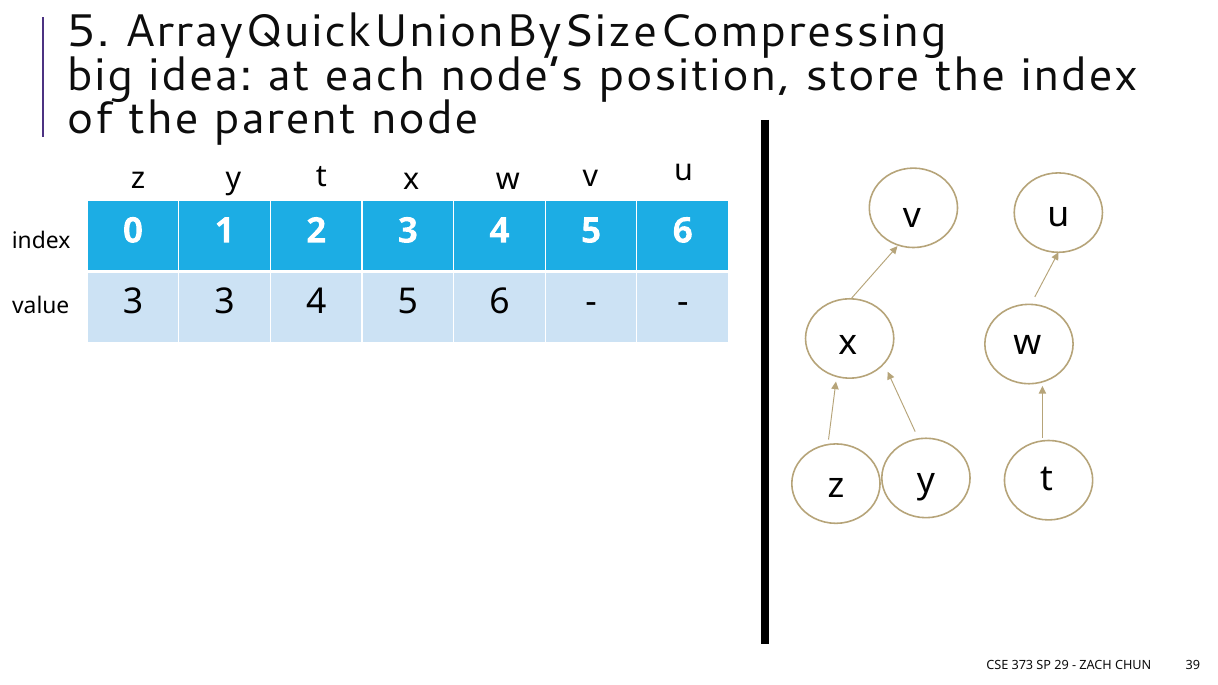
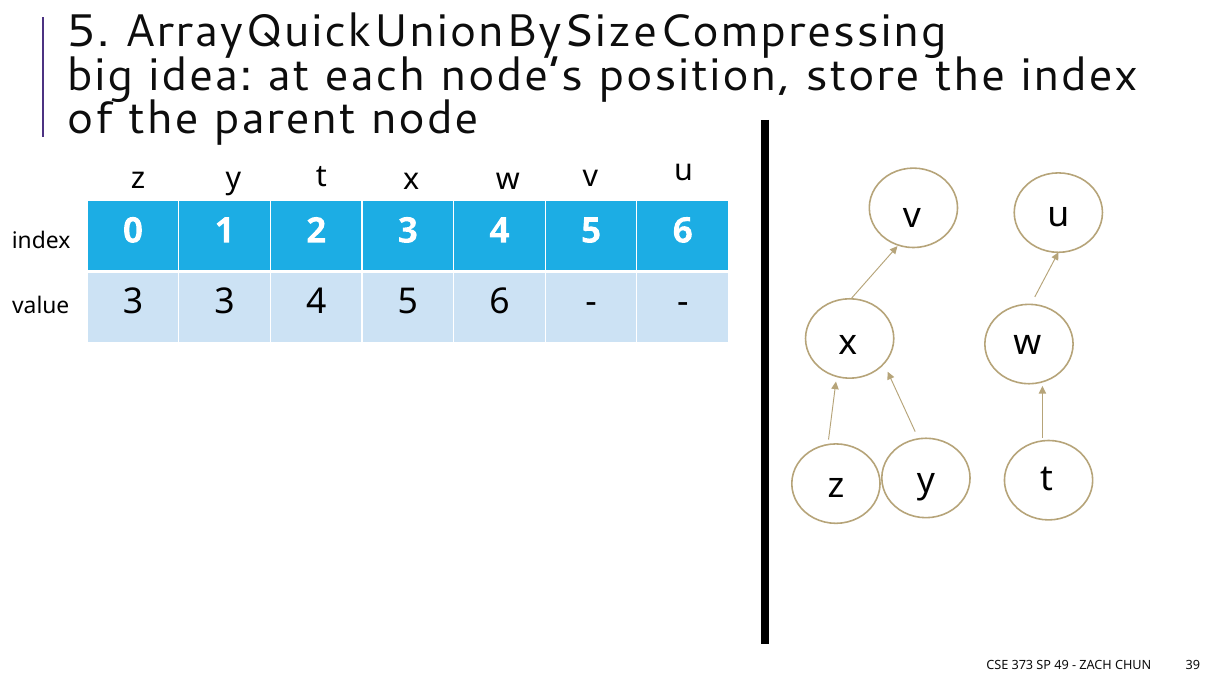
29: 29 -> 49 (1062, 665)
